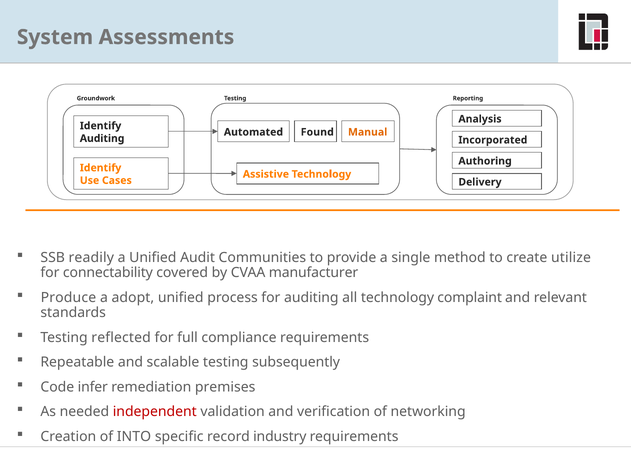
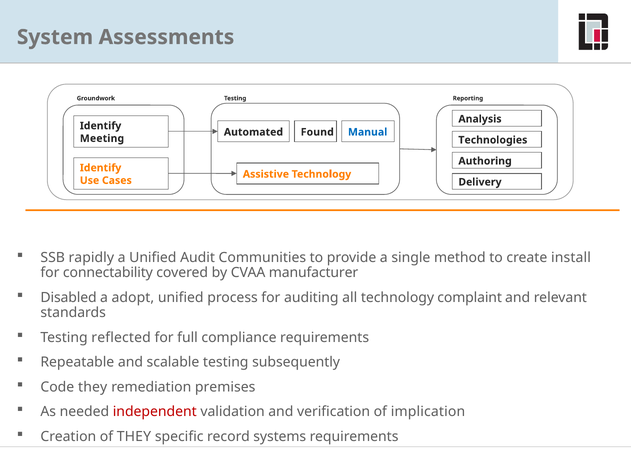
Manual colour: orange -> blue (368, 132)
Auditing: Auditing -> Meeting (102, 138)
Incorporated: Incorporated -> Technologies (493, 140)
readily: readily -> rapidly (91, 258)
utilize: utilize -> install (571, 258)
Produce: Produce -> Disabled (69, 298)
Code infer: infer -> they (93, 387)
networking: networking -> implication (428, 412)
of INTO: INTO -> THEY (134, 437)
industry: industry -> systems (280, 437)
